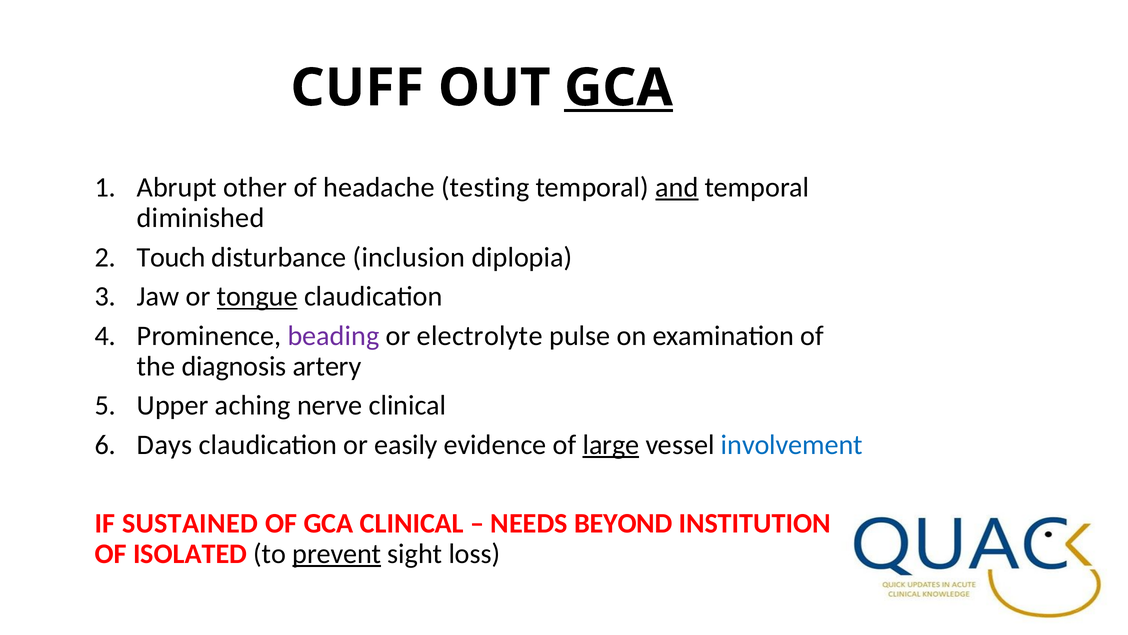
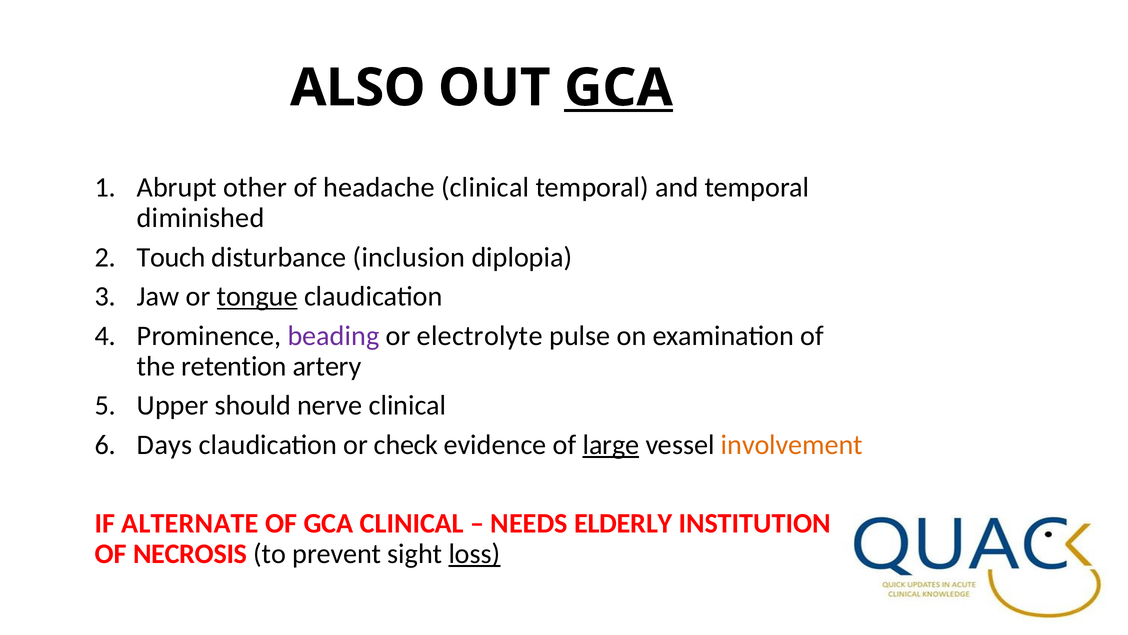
CUFF: CUFF -> ALSO (358, 88)
headache testing: testing -> clinical (485, 187)
and underline: present -> none (677, 187)
diagnosis: diagnosis -> retention (234, 366)
aching: aching -> should (253, 405)
easily: easily -> check (406, 445)
involvement colour: blue -> orange (792, 445)
SUSTAINED: SUSTAINED -> ALTERNATE (190, 523)
BEYOND: BEYOND -> ELDERLY (623, 523)
ISOLATED: ISOLATED -> NECROSIS (190, 554)
prevent underline: present -> none (337, 554)
loss underline: none -> present (474, 554)
